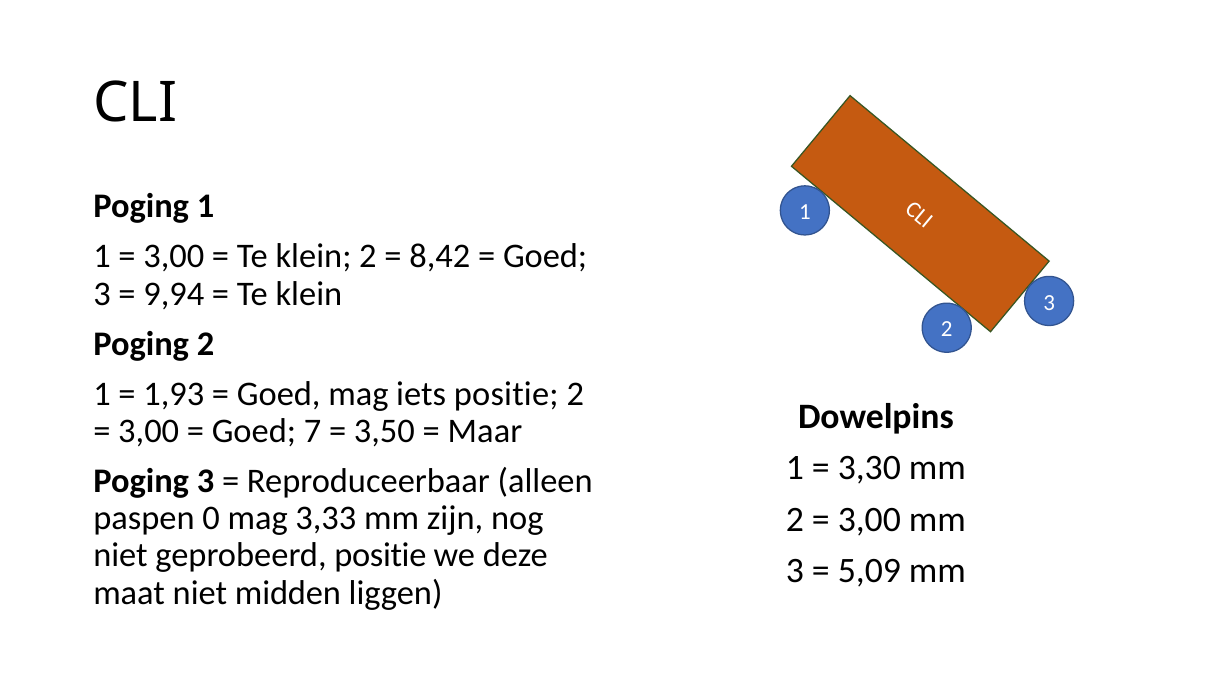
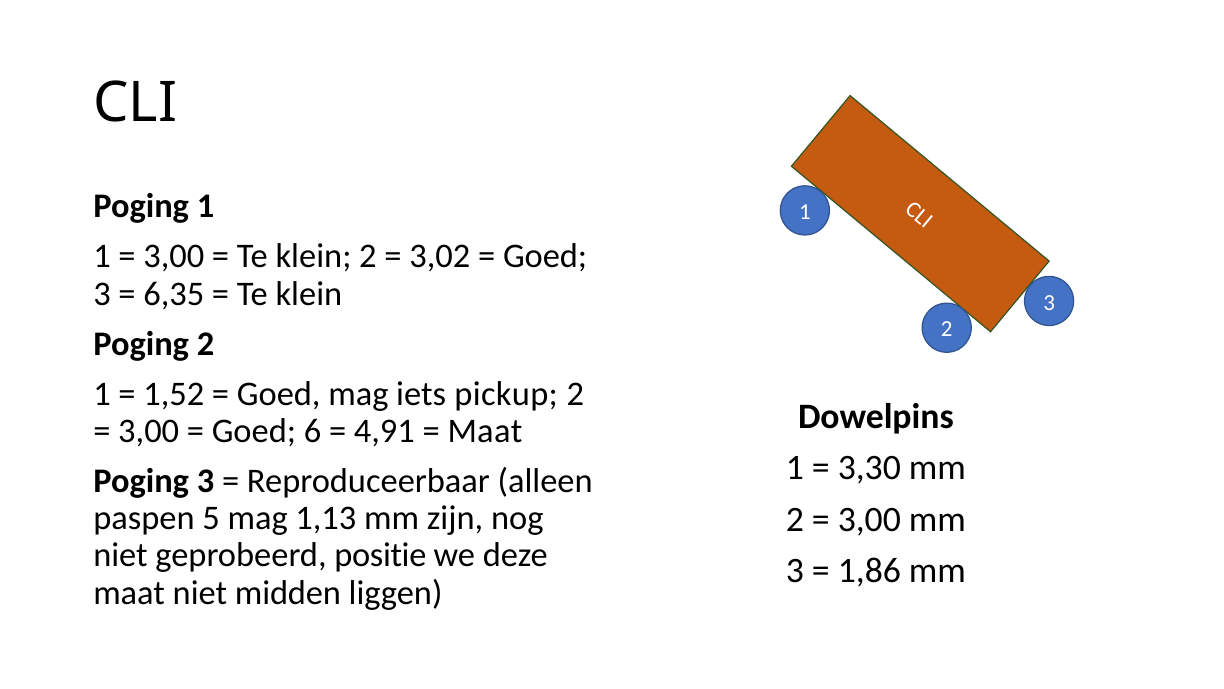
8,42: 8,42 -> 3,02 (440, 256)
9,94: 9,94 -> 6,35 (174, 293)
1,93: 1,93 -> 1,52 (174, 393)
iets positie: positie -> pickup (506, 393)
7: 7 -> 6 (313, 431)
3,50: 3,50 -> 4,91 (384, 431)
Maar: Maar -> Maat (485, 431)
0: 0 -> 5 (211, 518)
3,33: 3,33 -> 1,13 (326, 518)
5,09: 5,09 -> 1,86 (869, 570)
